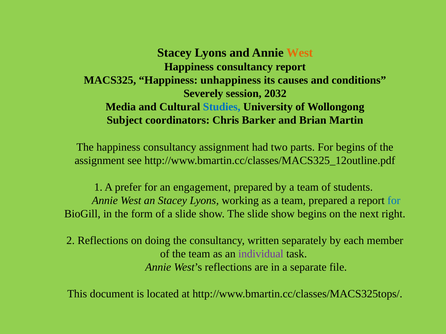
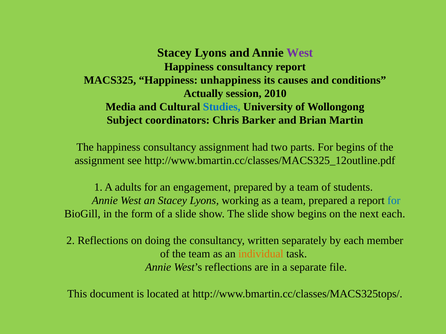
West colour: orange -> purple (300, 53)
Severely: Severely -> Actually (203, 94)
2032: 2032 -> 2010 (275, 94)
prefer: prefer -> adults (128, 187)
next right: right -> each (393, 214)
individual colour: purple -> orange (261, 254)
